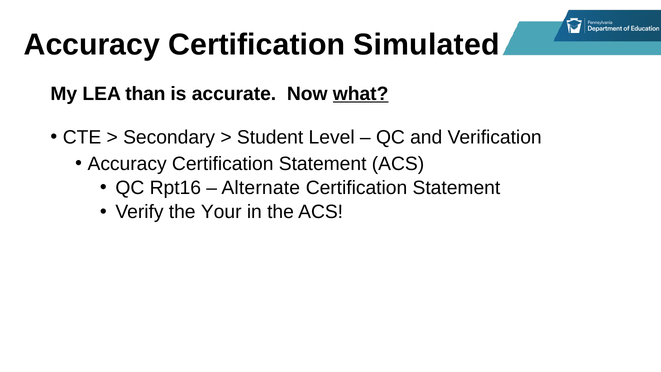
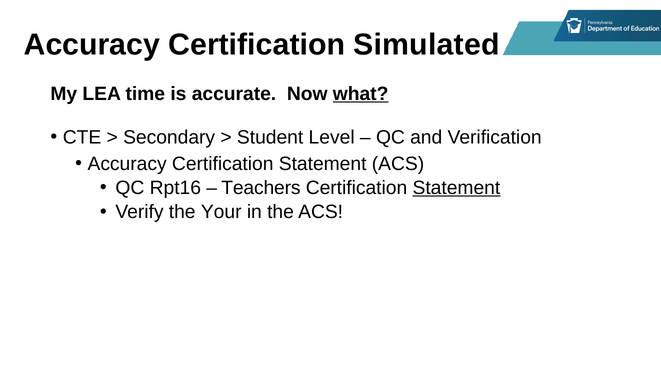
than: than -> time (145, 94)
Alternate: Alternate -> Teachers (261, 188)
Statement underline: none -> present (456, 188)
